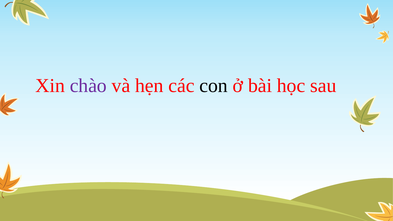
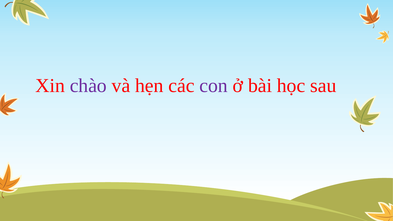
con colour: black -> purple (214, 86)
